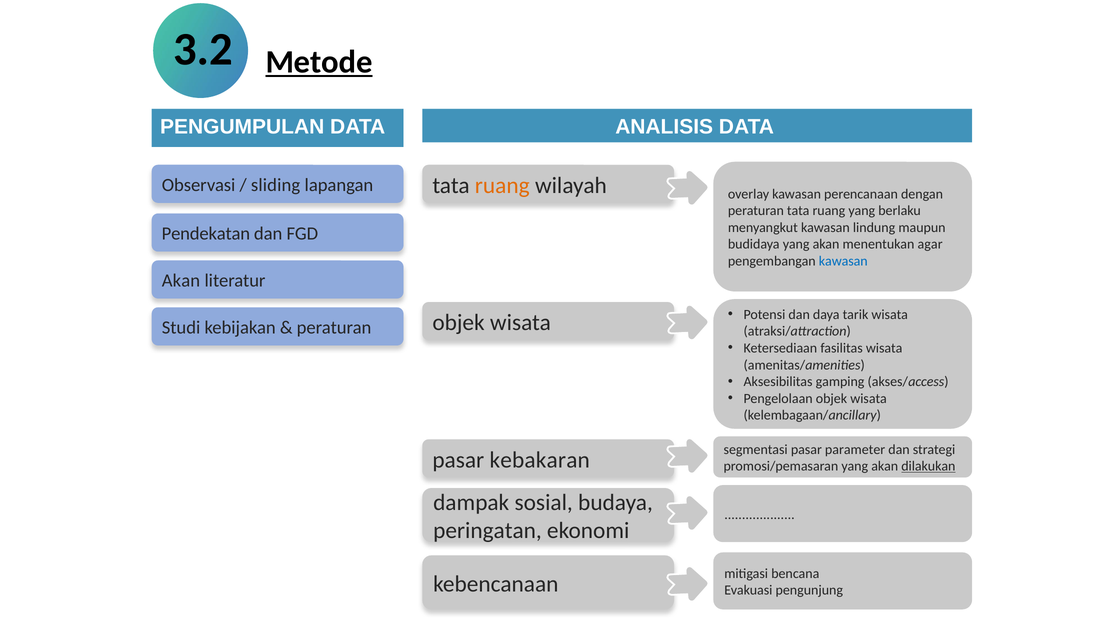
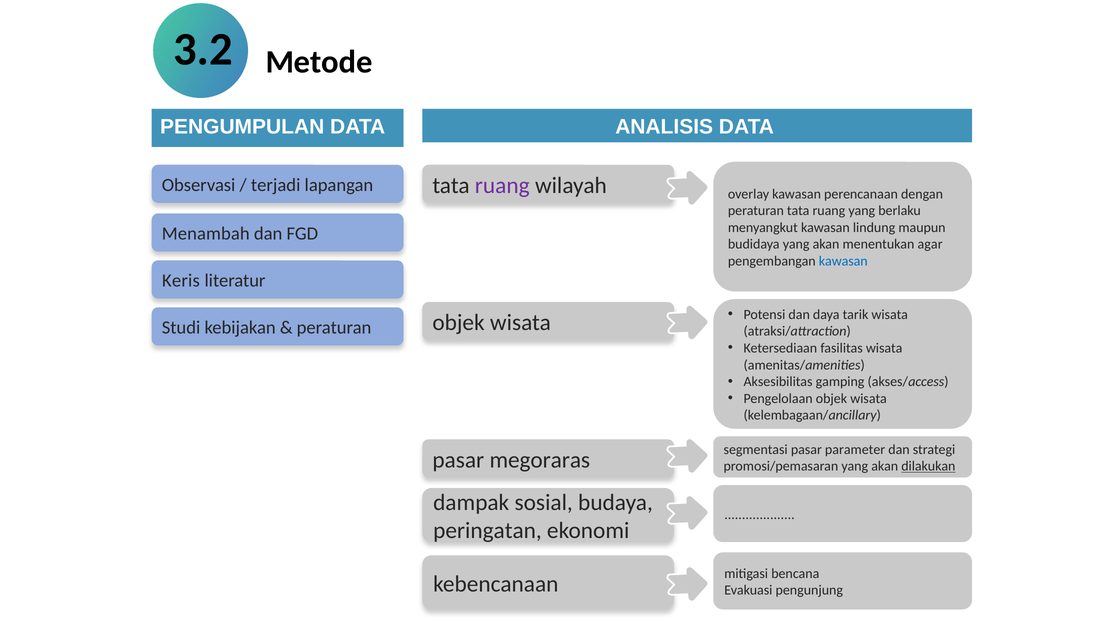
Metode underline: present -> none (319, 62)
ruang colour: orange -> purple (502, 186)
sliding: sliding -> terjadi (276, 185)
Pendekatan: Pendekatan -> Menambah (206, 234)
Akan: Akan -> Keris (181, 281)
kebakaran: kebakaran -> megoraras (540, 460)
